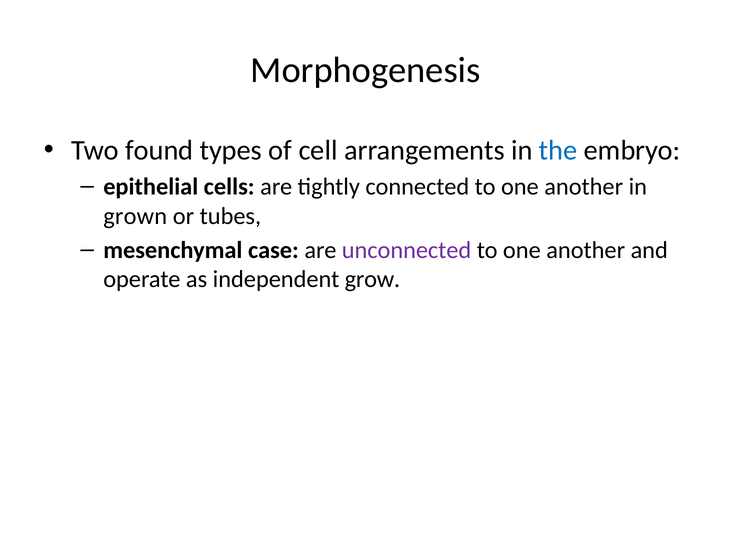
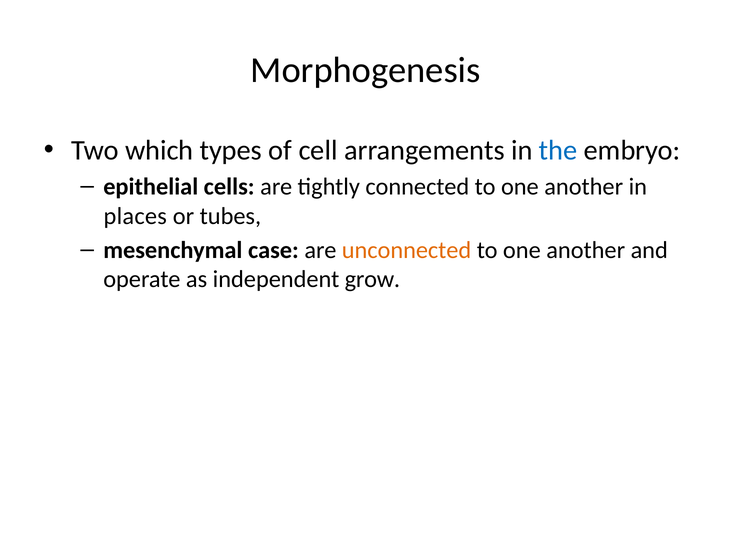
found: found -> which (159, 151)
grown: grown -> places (135, 216)
unconnected colour: purple -> orange (406, 250)
